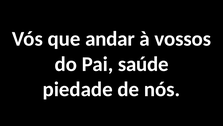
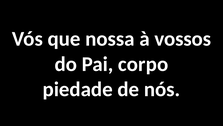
andar: andar -> nossa (110, 39)
saúde: saúde -> corpo (143, 64)
